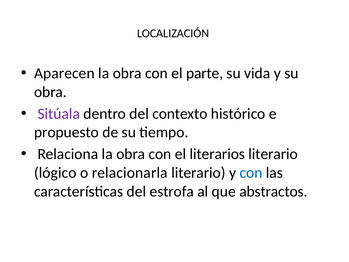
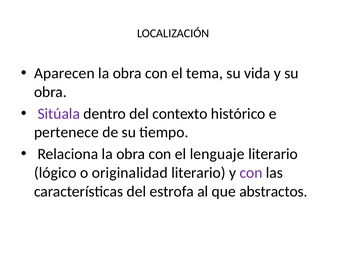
parte: parte -> tema (205, 73)
propuesto: propuesto -> pertenece (66, 132)
literarios: literarios -> lenguaje (217, 154)
relacionarla: relacionarla -> originalidad (130, 173)
con colour: blue -> purple (251, 173)
